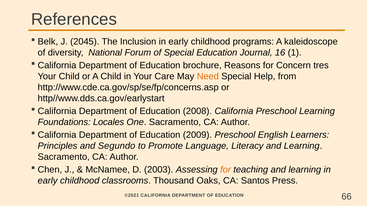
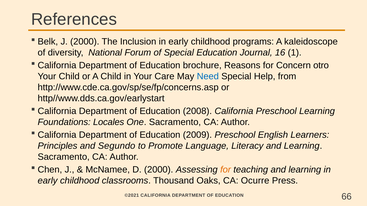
J 2045: 2045 -> 2000 (85, 42)
tres: tres -> otro (321, 65)
Need colour: orange -> blue (208, 76)
D 2003: 2003 -> 2000 (159, 170)
Santos: Santos -> Ocurre (255, 181)
